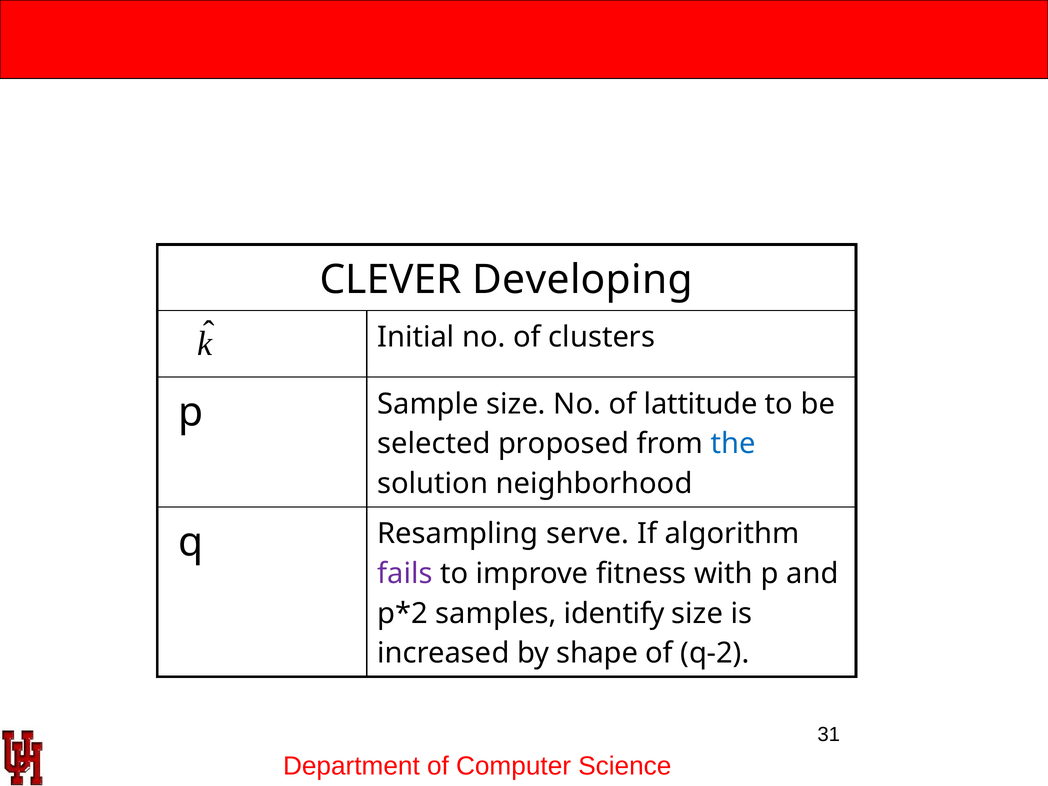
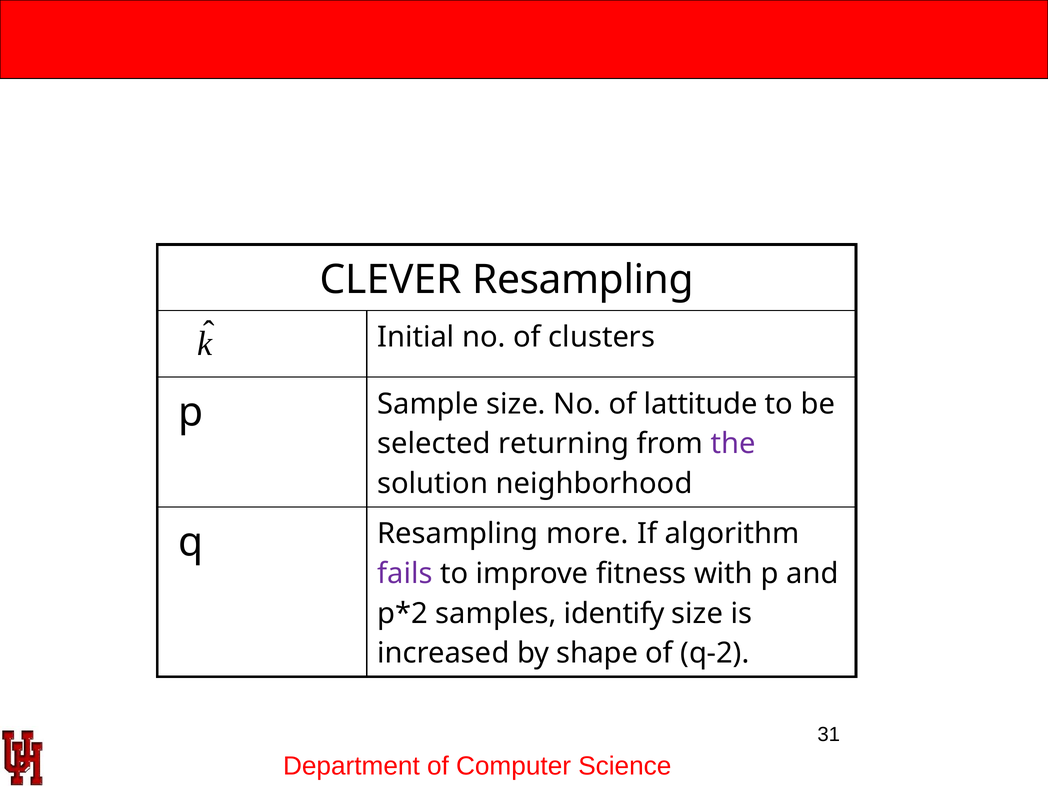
CLEVER Developing: Developing -> Resampling (583, 280)
proposed: proposed -> returning (564, 444)
the colour: blue -> purple (733, 444)
serve: serve -> more (588, 534)
